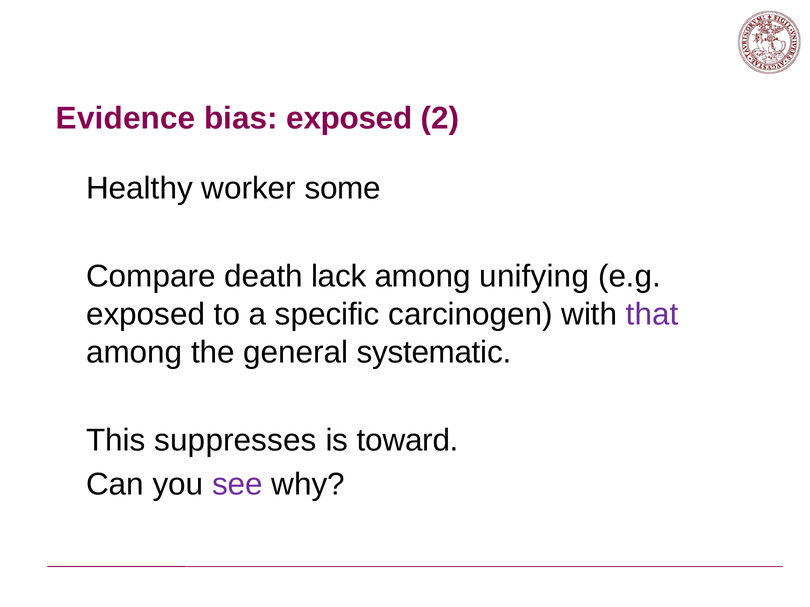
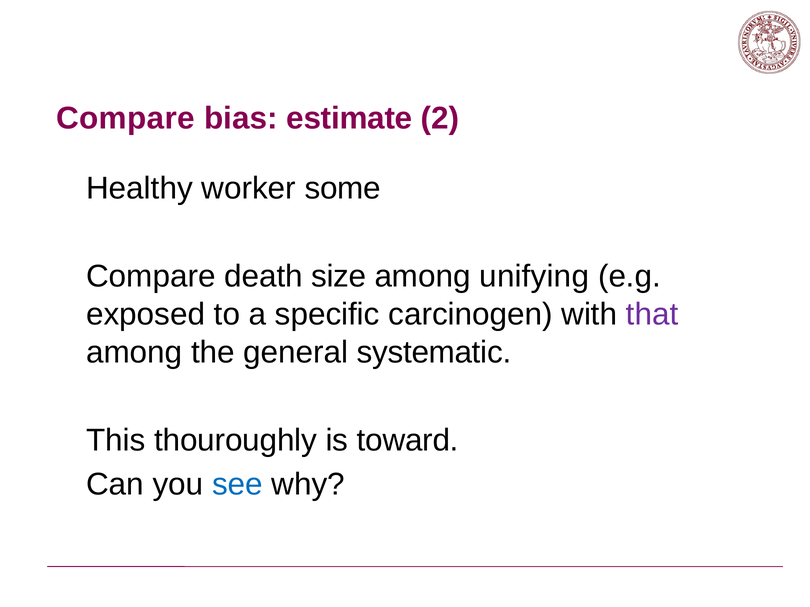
Evidence: Evidence -> Compare (126, 119)
bias exposed: exposed -> estimate (349, 119)
lack: lack -> size (339, 277)
suppresses: suppresses -> thouroughly (236, 441)
see colour: purple -> blue (237, 485)
